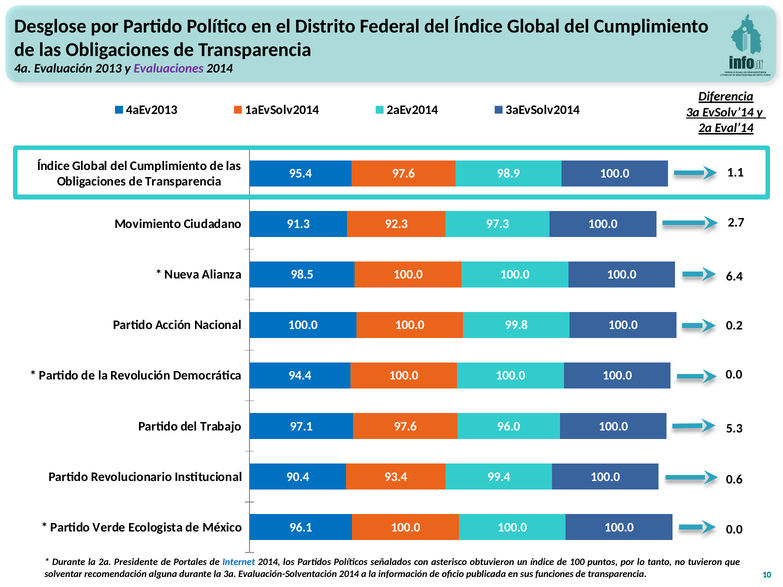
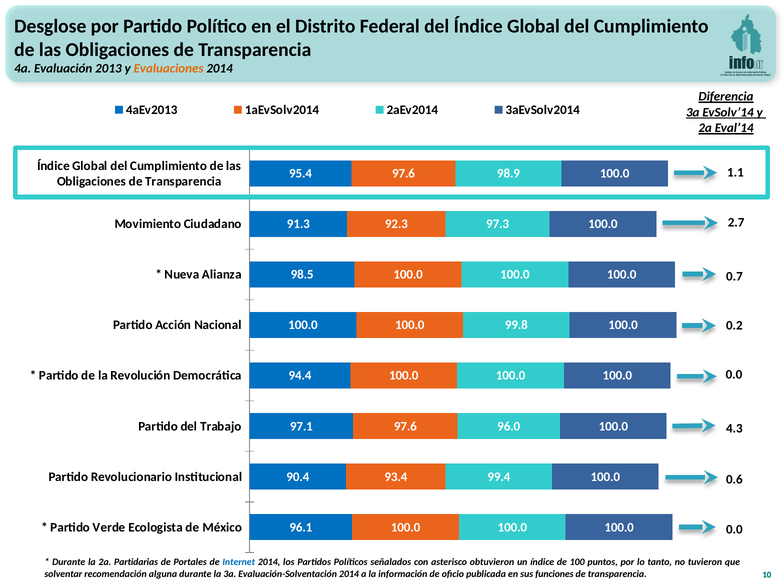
Evaluaciones colour: purple -> orange (169, 69)
6.4: 6.4 -> 0.7 (734, 277)
5.3: 5.3 -> 4.3 (734, 429)
Presidente: Presidente -> Partidarias (136, 562)
